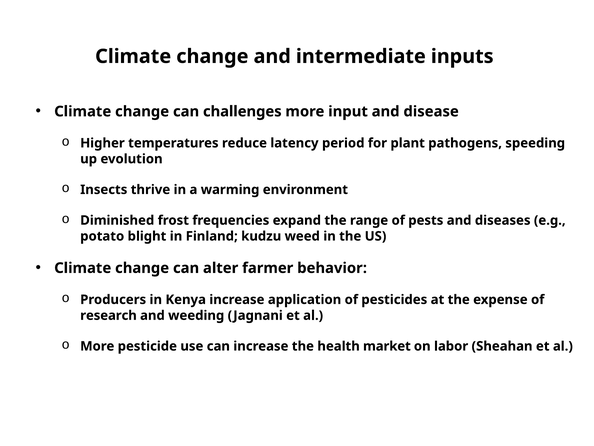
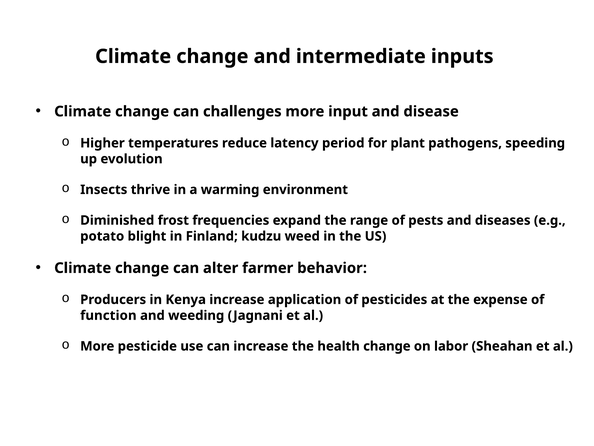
research: research -> function (108, 315)
health market: market -> change (387, 346)
